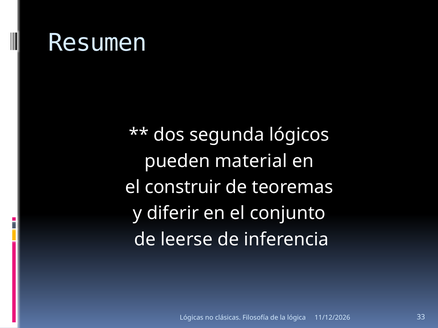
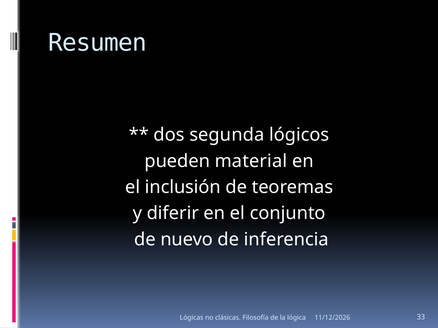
construir: construir -> inclusión (183, 187)
leerse: leerse -> nuevo (187, 240)
